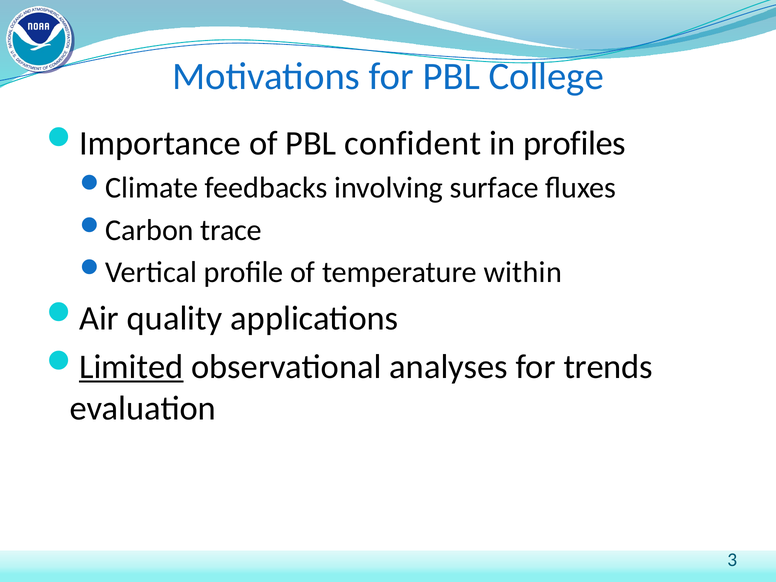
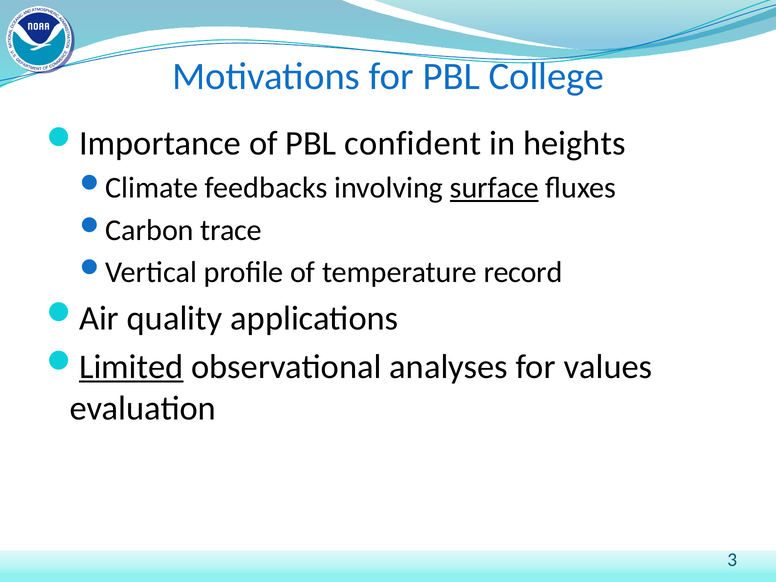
profiles: profiles -> heights (574, 143)
surface underline: none -> present (494, 188)
within: within -> record (523, 272)
trends: trends -> values (608, 367)
